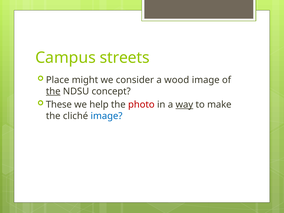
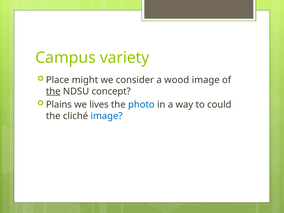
streets: streets -> variety (125, 58)
These: These -> Plains (59, 105)
help: help -> lives (99, 105)
photo colour: red -> blue (141, 105)
way underline: present -> none (184, 105)
make: make -> could (219, 105)
